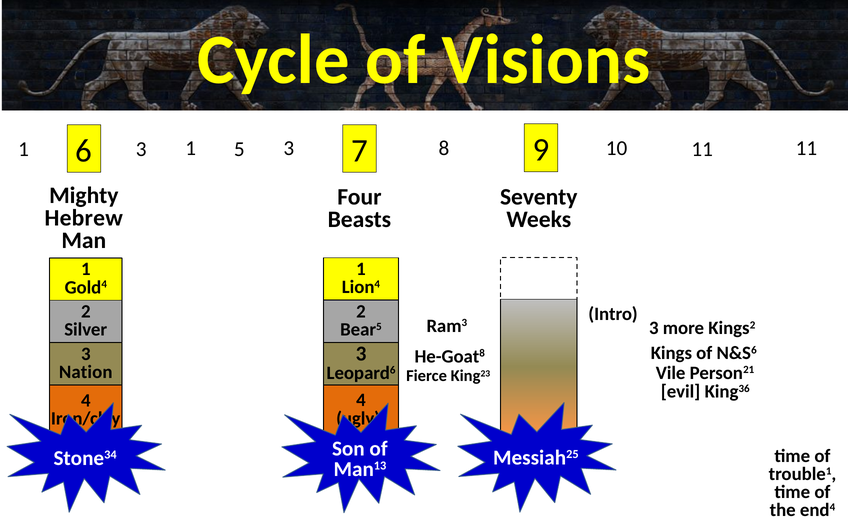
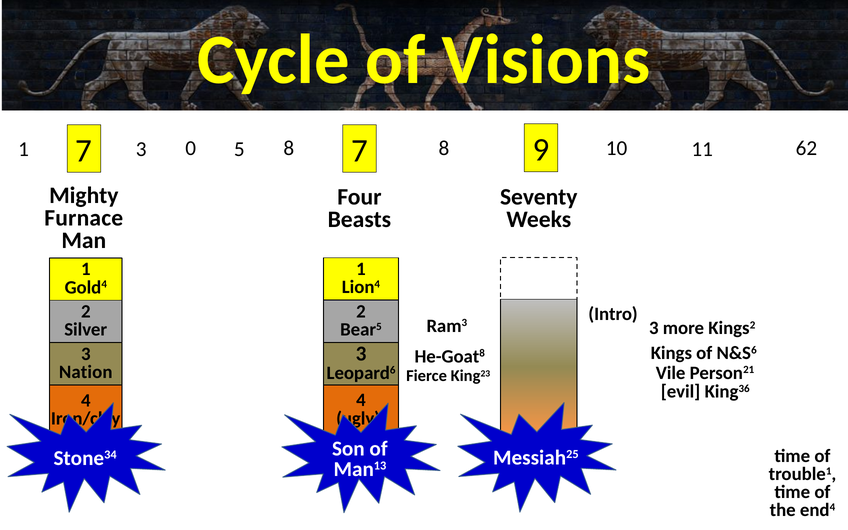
1 6: 6 -> 7 (84, 151)
3 1: 1 -> 0 (191, 148)
5 3: 3 -> 8 (289, 148)
11 11: 11 -> 62 (806, 148)
Hebrew: Hebrew -> Furnace (84, 218)
